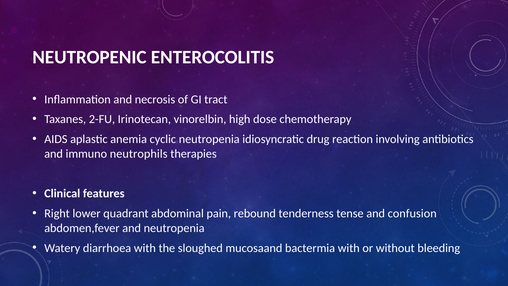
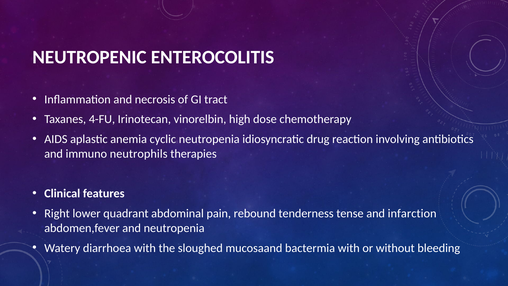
2-FU: 2-FU -> 4-FU (102, 119)
confusion: confusion -> infarction (412, 213)
